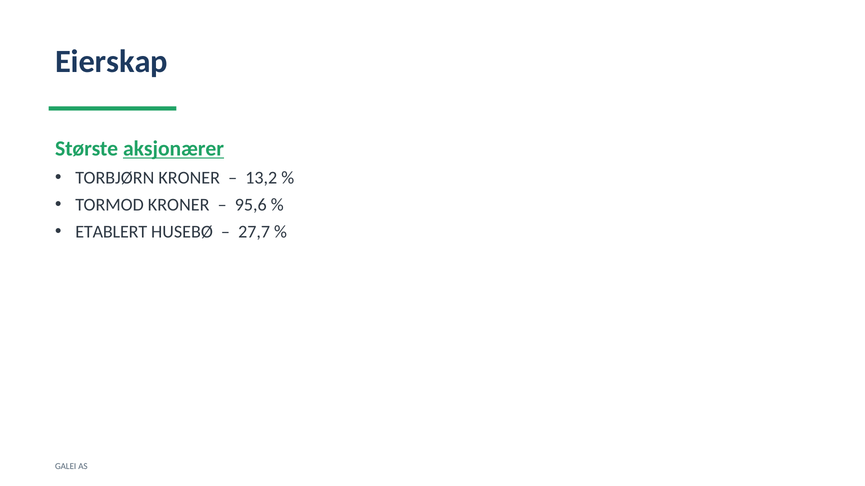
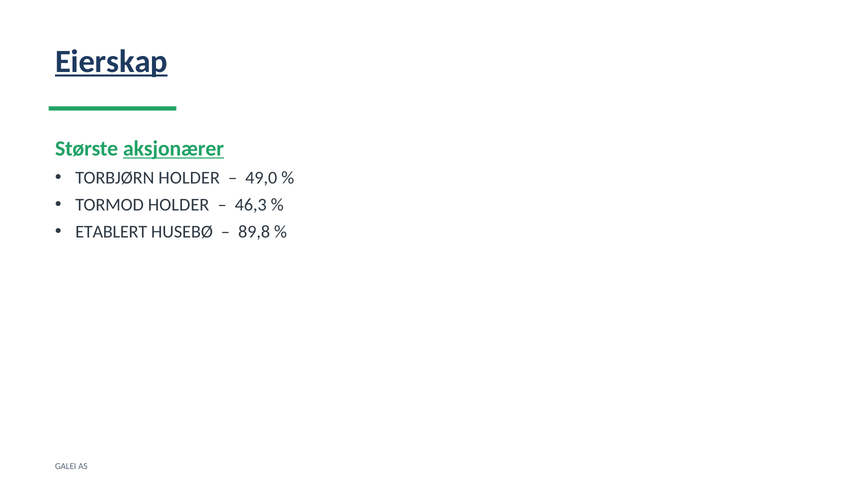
Eierskap underline: none -> present (111, 62)
TORBJØRN KRONER: KRONER -> HOLDER (189, 178)
13,2: 13,2 -> 49,0 (261, 178)
TORMOD KRONER: KRONER -> HOLDER (179, 205)
95,6: 95,6 -> 46,3 (251, 205)
27,7: 27,7 -> 89,8 (254, 232)
